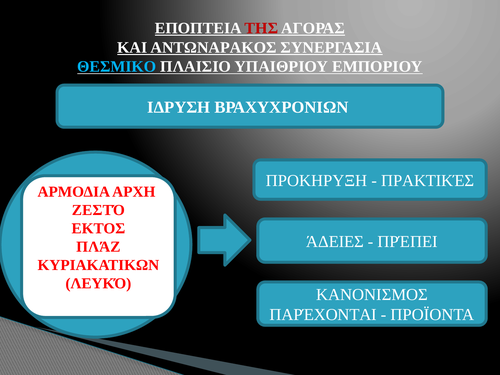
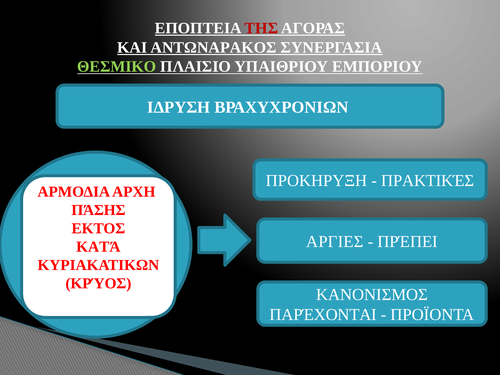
ΘΕΣΜΙΚΟ colour: light blue -> light green (117, 67)
ΖΕΣΤΌ: ΖΕΣΤΌ -> ΠΆΣΗΣ (98, 210)
ΆΔΕΙΕΣ: ΆΔΕΙΕΣ -> ΑΡΓΙΕΣ (335, 242)
ΠΛΆΖ: ΠΛΆΖ -> ΚΑΤΆ (98, 247)
ΛΕΥΚΌ: ΛΕΥΚΌ -> ΚΡΎΟΣ (98, 283)
